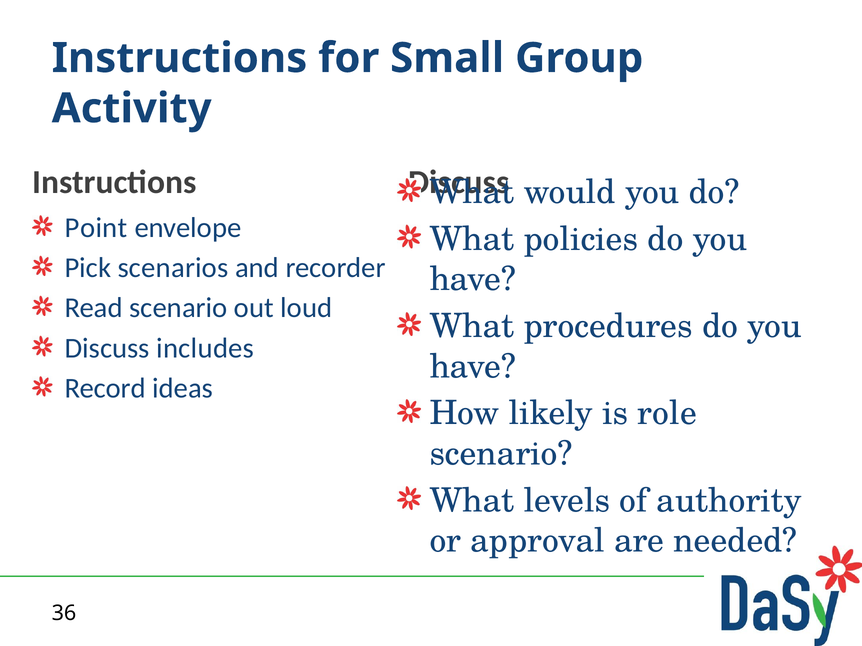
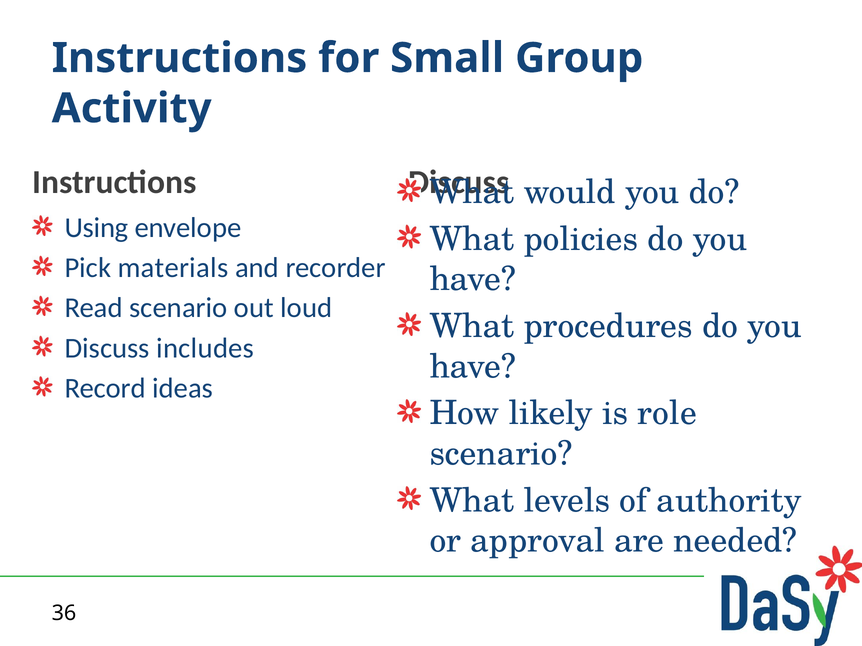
Point: Point -> Using (96, 228)
scenarios: scenarios -> materials (173, 268)
